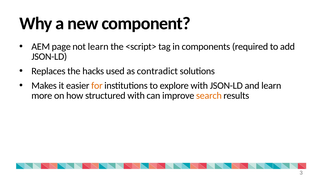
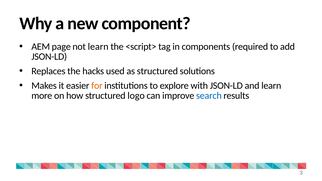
as contradict: contradict -> structured (157, 71)
structured with: with -> logo (136, 96)
search colour: orange -> blue (209, 96)
